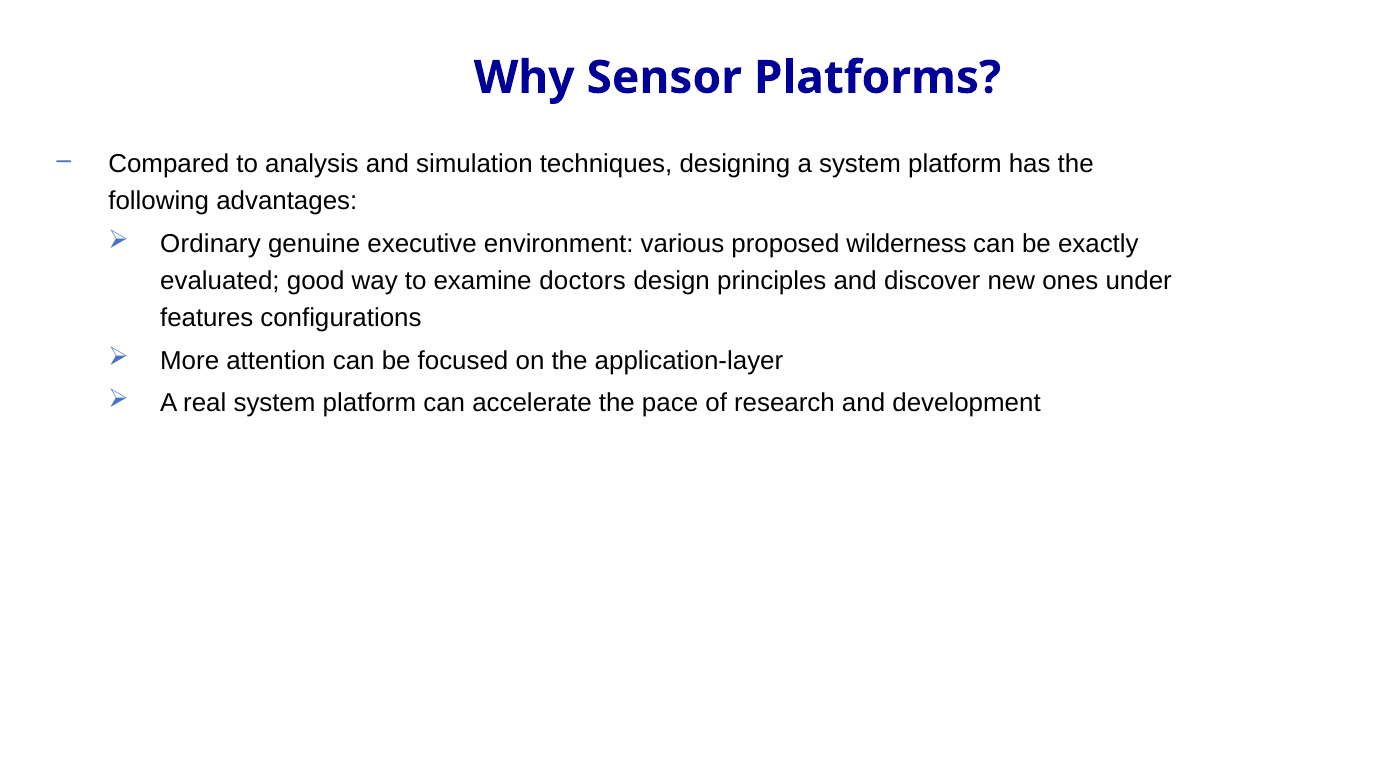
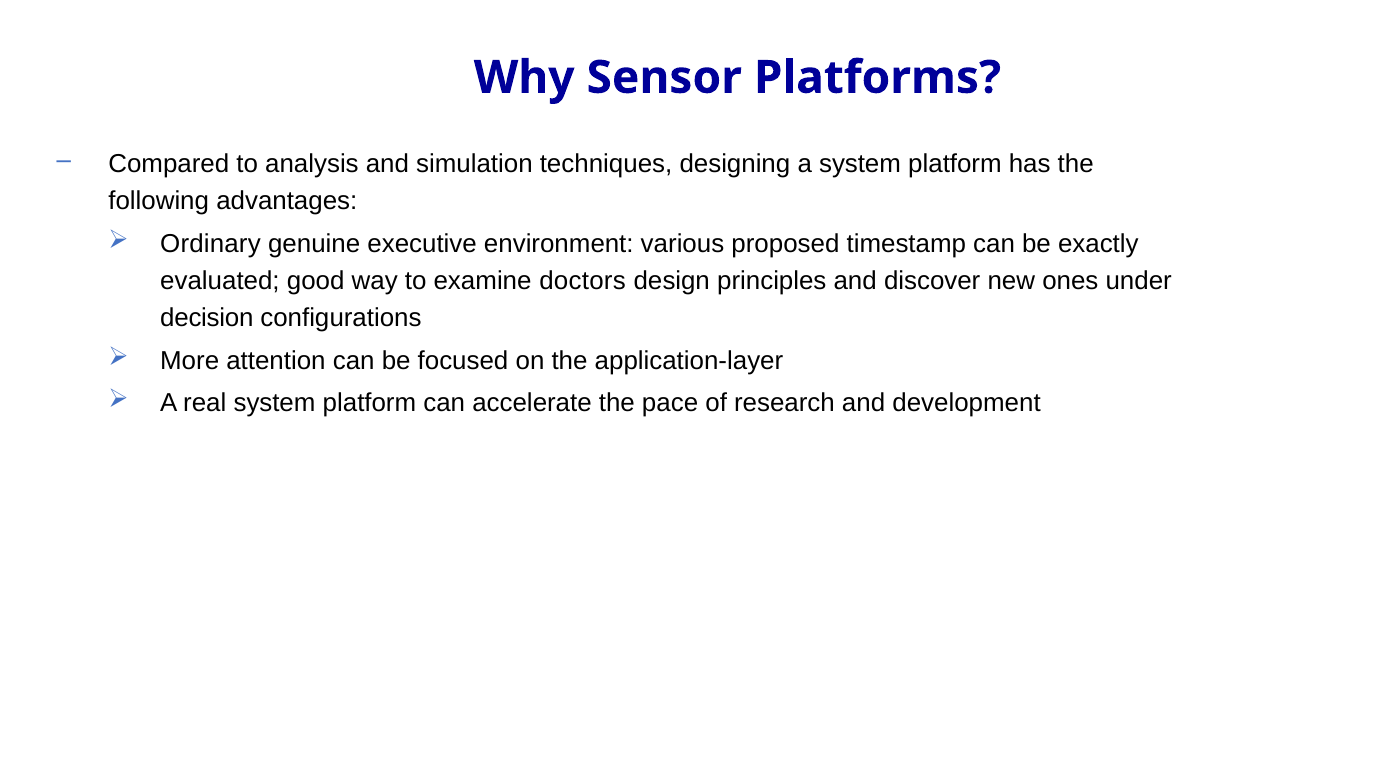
wilderness: wilderness -> timestamp (906, 244)
features: features -> decision (207, 319)
